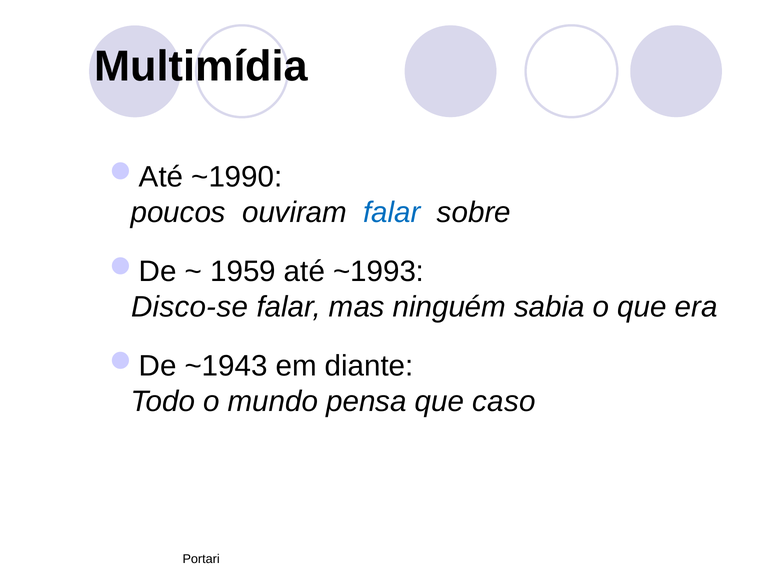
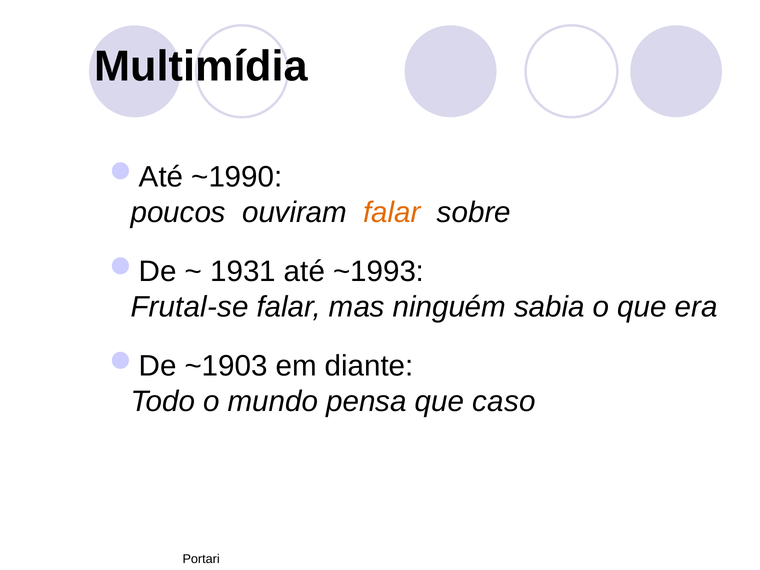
falar colour: blue -> orange (392, 212)
1959: 1959 -> 1931 (243, 272)
Disco-se: Disco-se -> Frutal-se (190, 307)
~1943: ~1943 -> ~1903 (226, 366)
